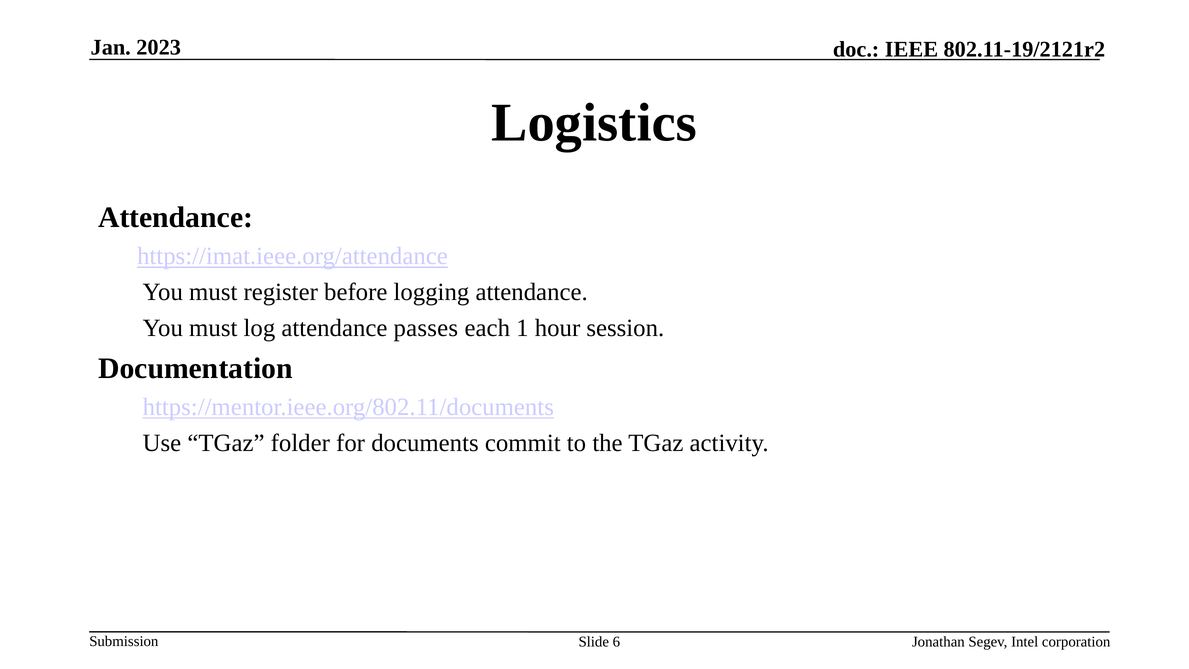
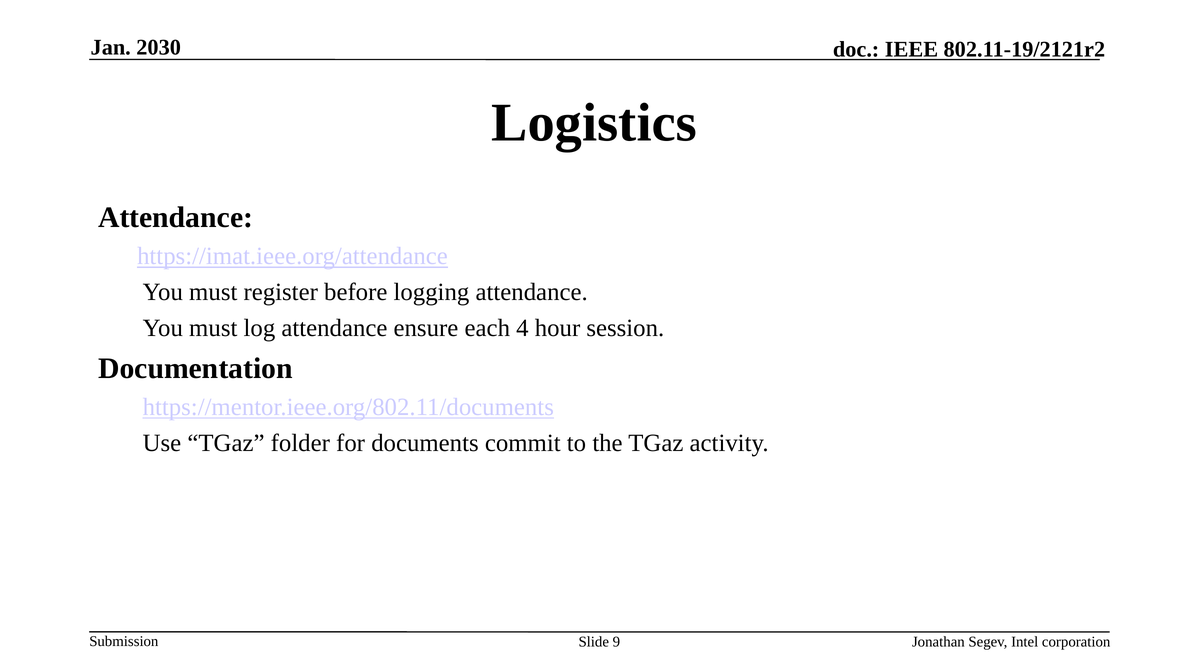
2023: 2023 -> 2030 (159, 47)
passes: passes -> ensure (426, 328)
1: 1 -> 4 (522, 328)
6: 6 -> 9 (616, 641)
